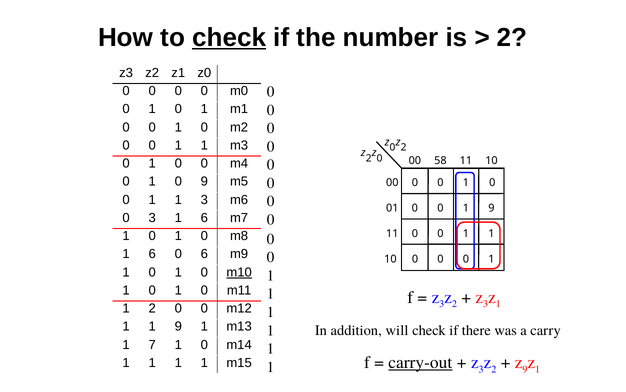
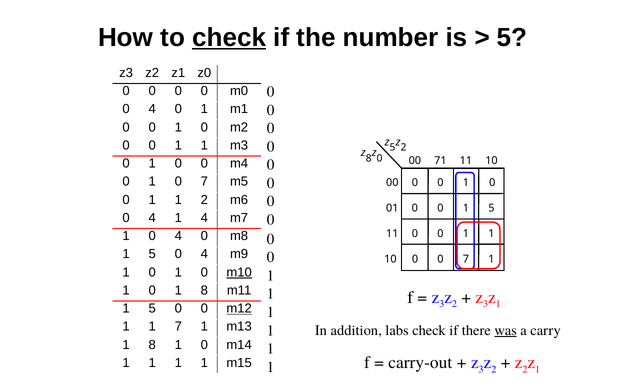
2: 2 -> 5 (512, 37)
1: 1 -> 4 (152, 109)
0: 0 -> 5 (393, 147)
2: 2 -> 8 (369, 158)
58: 58 -> 71 (440, 160)
1 0 9: 9 -> 7 (204, 181)
1 3: 3 -> 2 (204, 199)
0 1 9: 9 -> 5 (491, 208)
3: 3 -> 4 (152, 217)
6: 6 -> 4 (204, 217)
1: 1 -> 4 (178, 236)
6: 6 -> 5 (152, 254)
6: 6 -> 4 (204, 254)
0: 0 -> 7 (466, 259)
0: 0 -> 8 (204, 290)
2: 2 -> 5 (152, 308)
m12 underline: none -> present (239, 308)
1 1 9: 9 -> 7 (178, 326)
will: will -> labs (397, 330)
was underline: none -> present (506, 330)
7: 7 -> 8 (152, 344)
carry-out underline: present -> none (420, 362)
9: 9 -> 2 (525, 369)
